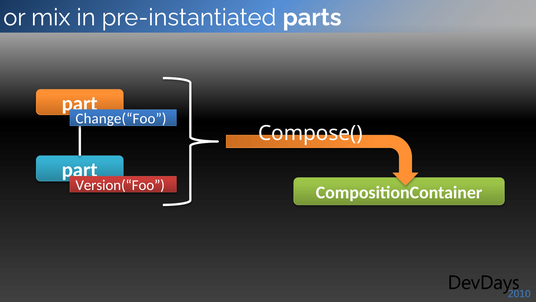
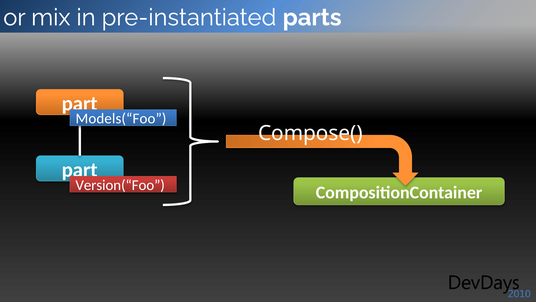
Change(“Foo: Change(“Foo -> Models(“Foo (121, 119)
